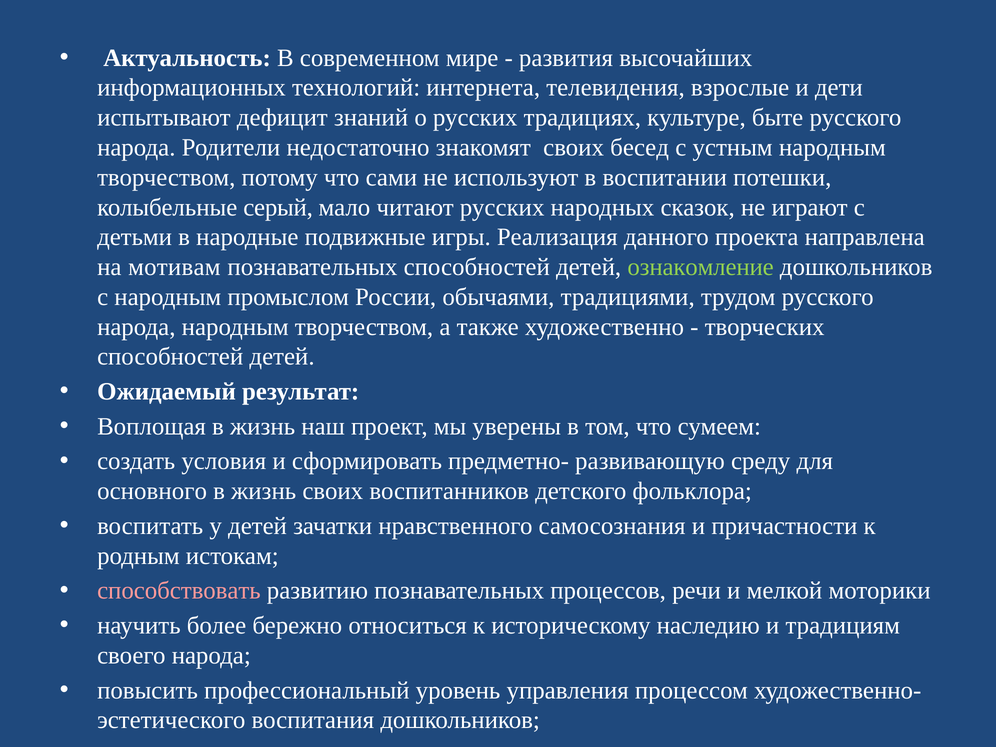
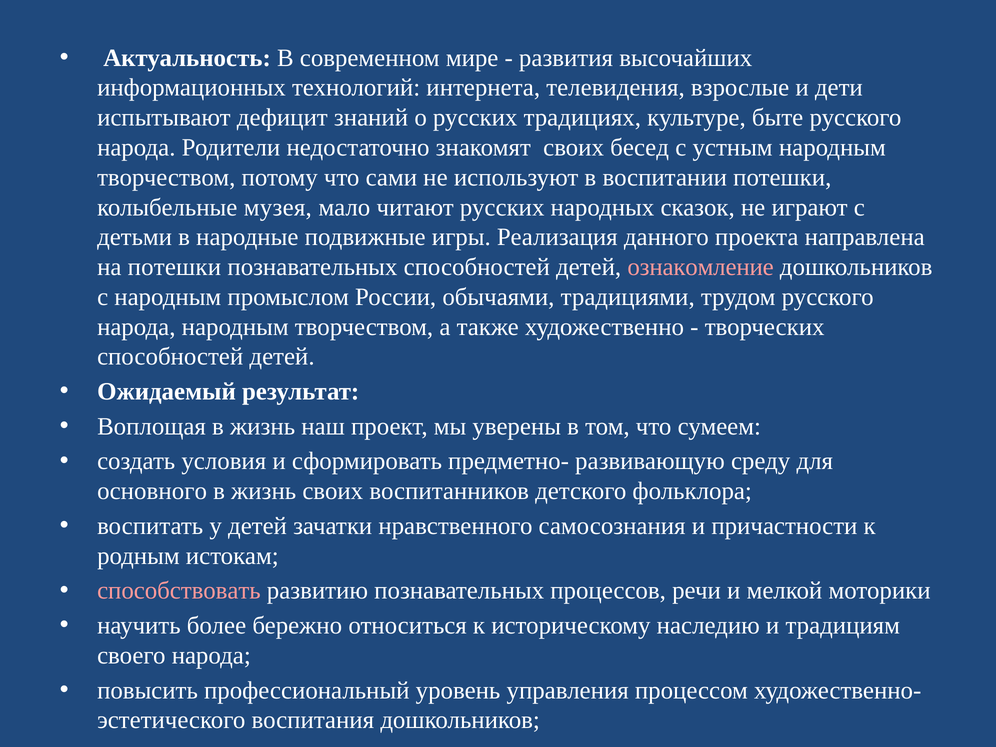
серый: серый -> музея (278, 207)
на мотивам: мотивам -> потешки (174, 267)
ознакомление colour: light green -> pink (701, 267)
